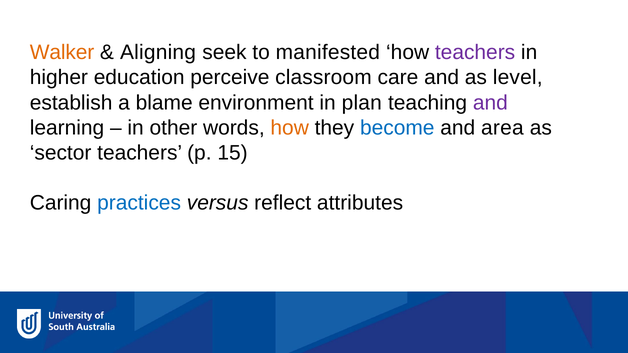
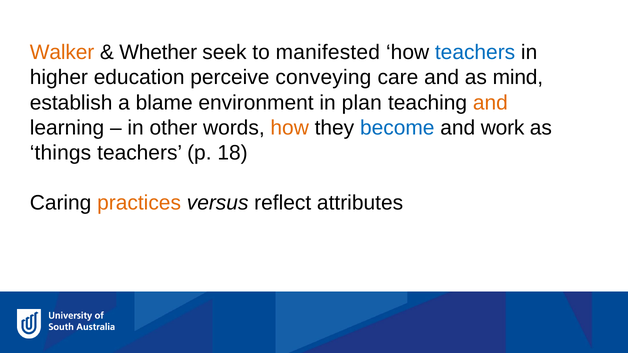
Aligning: Aligning -> Whether (158, 52)
teachers colour: purple -> blue (475, 52)
classroom: classroom -> conveying (323, 78)
level: level -> mind (518, 78)
and colour: purple -> orange (490, 103)
area: area -> work (503, 128)
sector: sector -> things (61, 153)
15: 15 -> 18 (233, 153)
practices colour: blue -> orange (139, 203)
